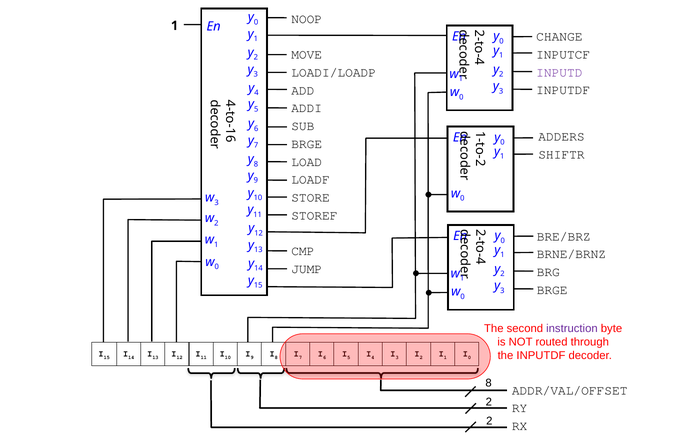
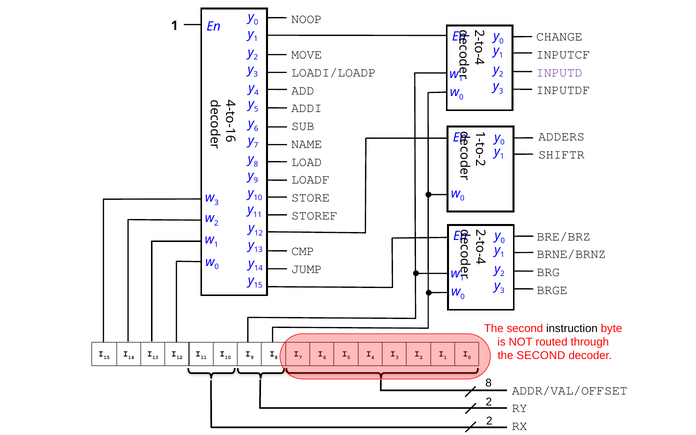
BRGE: BRGE -> NAME (307, 144)
instruction colour: purple -> black (572, 328)
INPUTDF: INPUTDF -> SECOND (541, 355)
